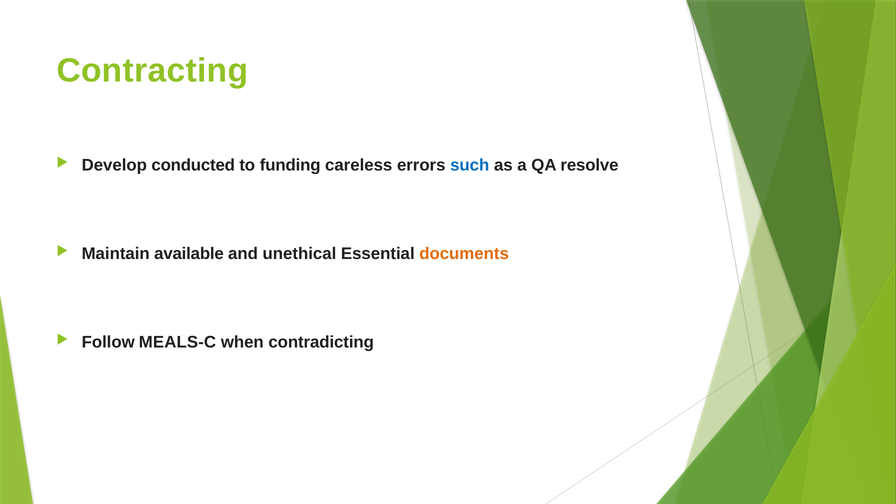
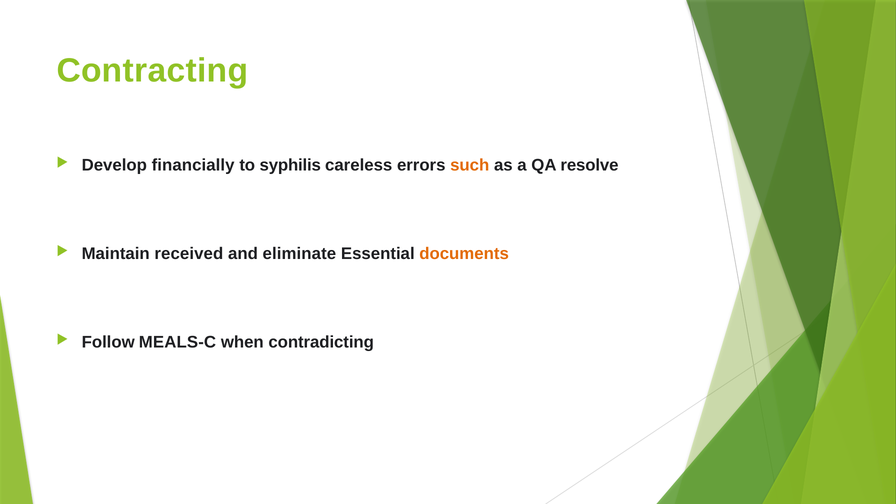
conducted: conducted -> financially (193, 165)
funding: funding -> syphilis (290, 165)
such colour: blue -> orange (470, 165)
available: available -> received (189, 254)
unethical: unethical -> eliminate (299, 254)
